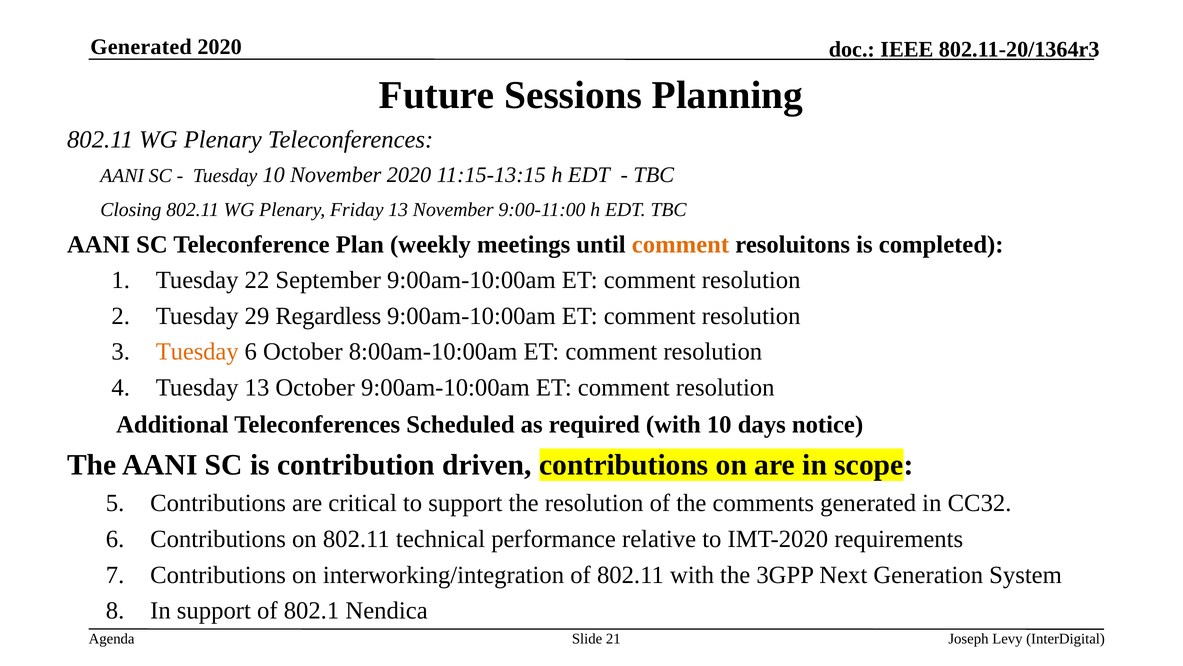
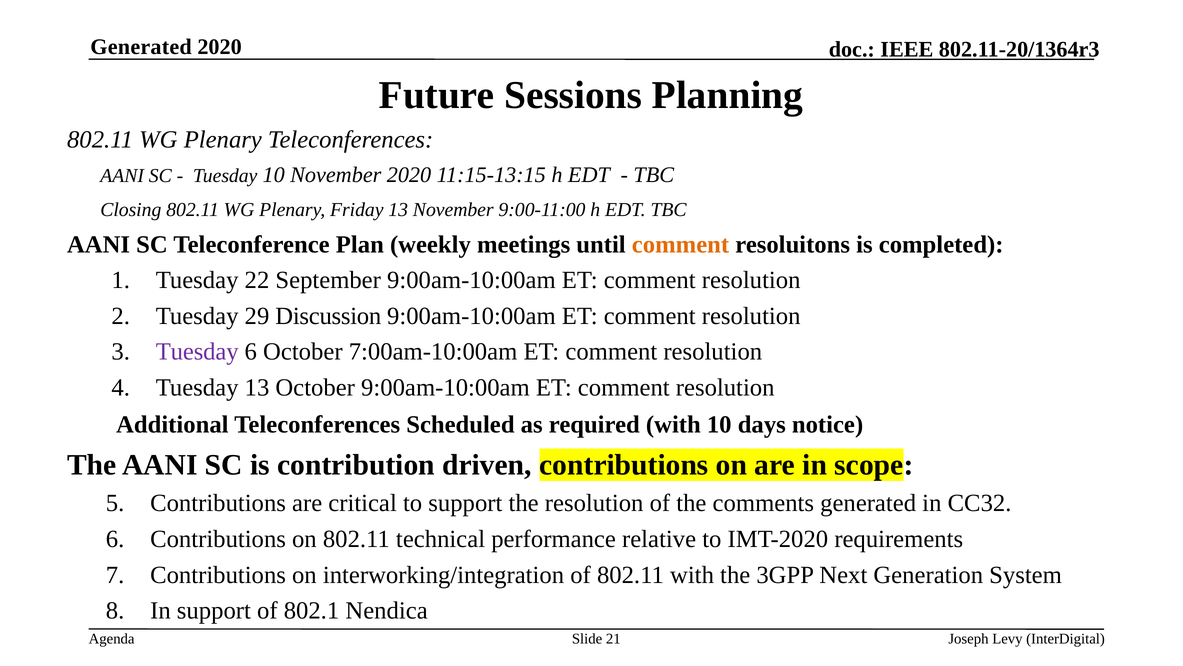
Regardless: Regardless -> Discussion (328, 316)
Tuesday colour: orange -> purple (197, 352)
8:00am-10:00am: 8:00am-10:00am -> 7:00am-10:00am (433, 352)
